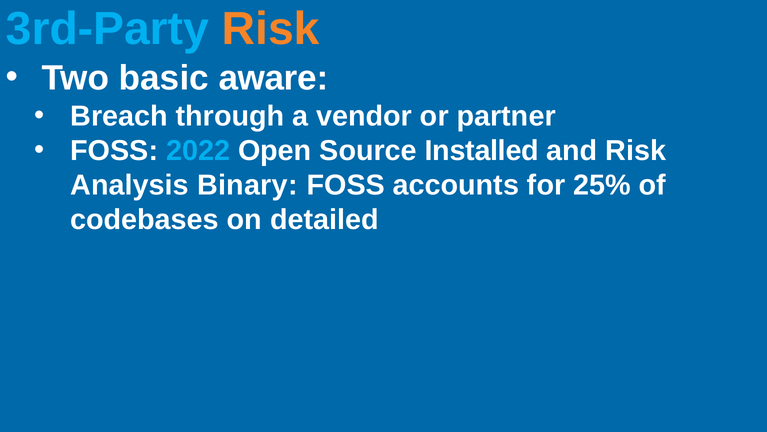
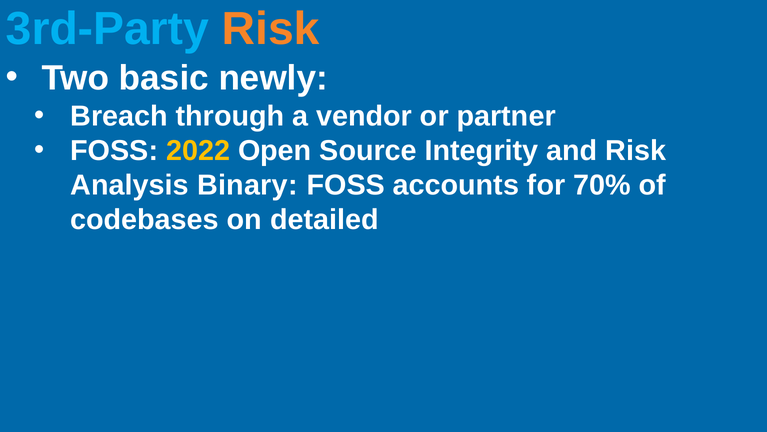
aware: aware -> newly (273, 78)
2022 colour: light blue -> yellow (198, 150)
Installed: Installed -> Integrity (482, 150)
25%: 25% -> 70% (602, 185)
